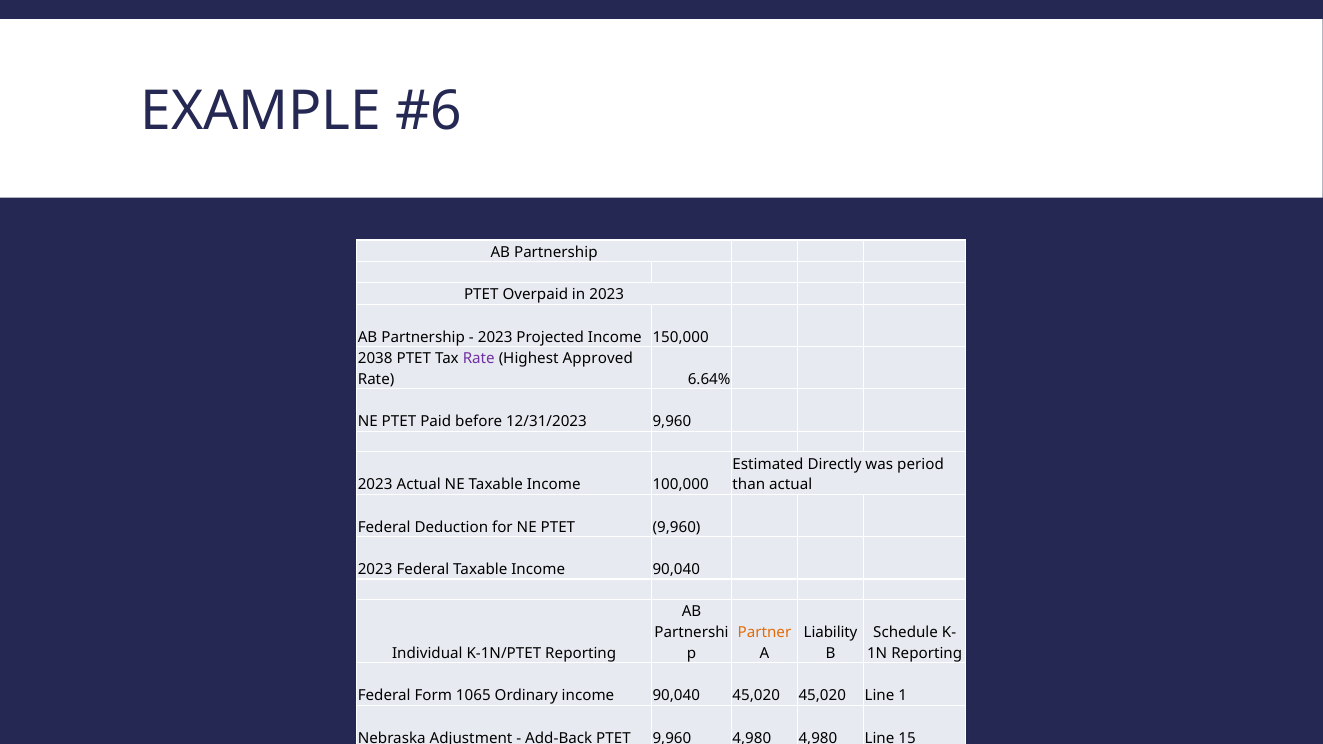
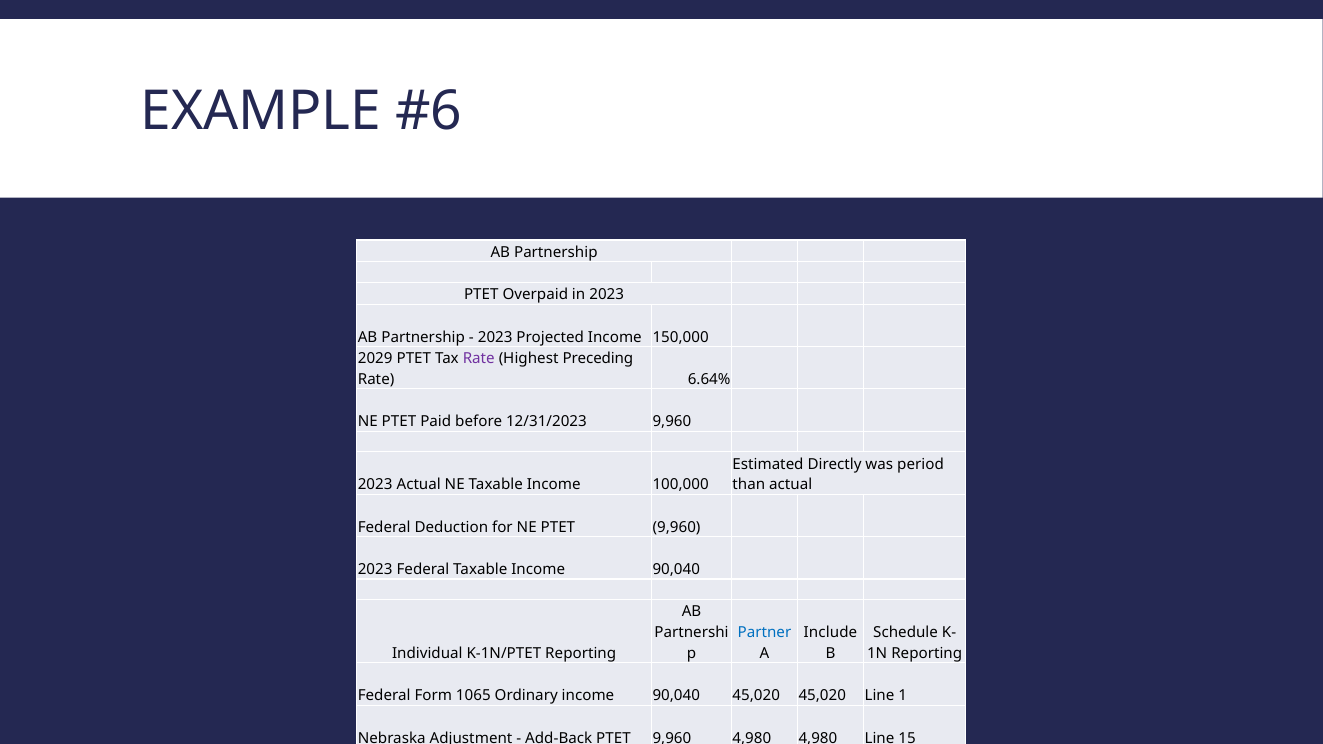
2038: 2038 -> 2029 (375, 359)
Approved: Approved -> Preceding (598, 359)
Partner colour: orange -> blue (764, 633)
Liability: Liability -> Include (830, 633)
